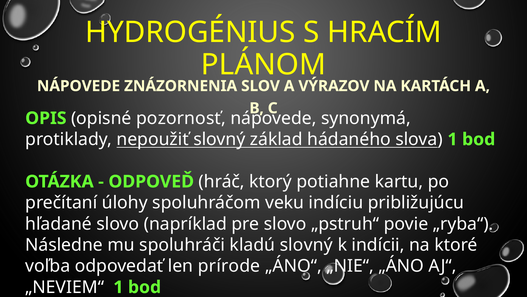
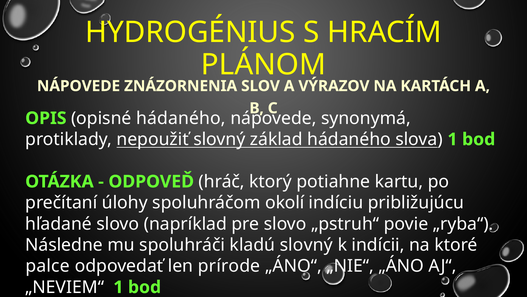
opisné pozornosť: pozornosť -> hádaného (181, 118)
veku: veku -> okolí (285, 202)
voľba: voľba -> palce (48, 266)
